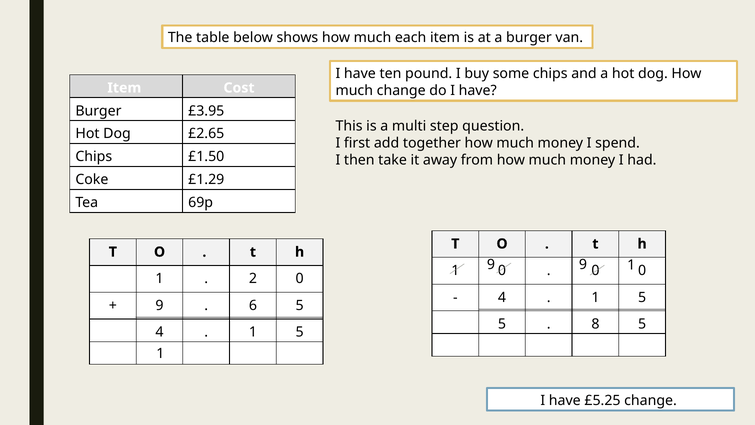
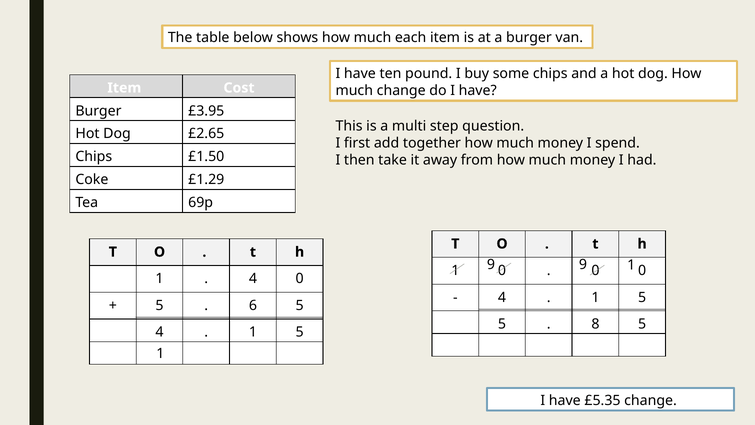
2: 2 -> 4 (253, 279)
9: 9 -> 5 (160, 305)
£5.25: £5.25 -> £5.35 (603, 400)
